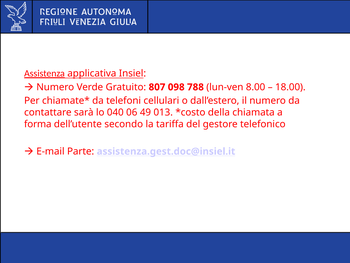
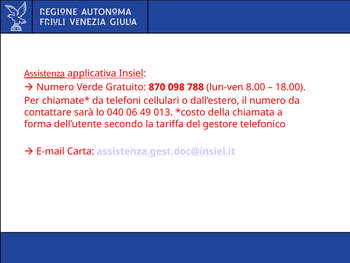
807: 807 -> 870 (157, 87)
Parte: Parte -> Carta (81, 151)
